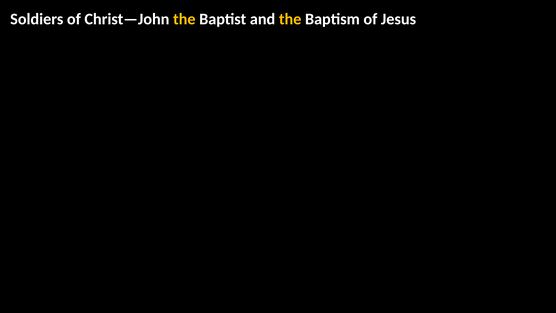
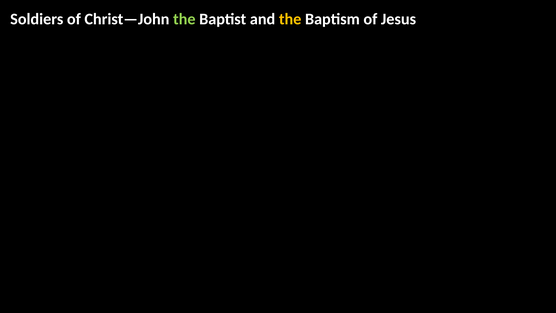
the colour: yellow -> light green (184, 19)
